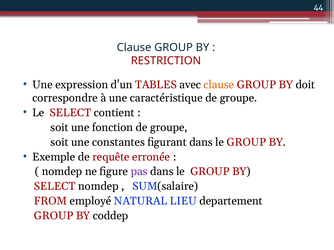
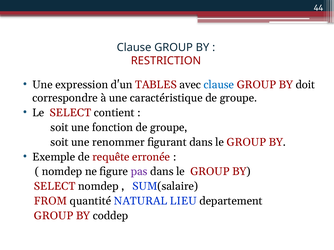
clause colour: orange -> blue (219, 85)
constantes: constantes -> renommer (118, 142)
employé: employé -> quantité (90, 201)
